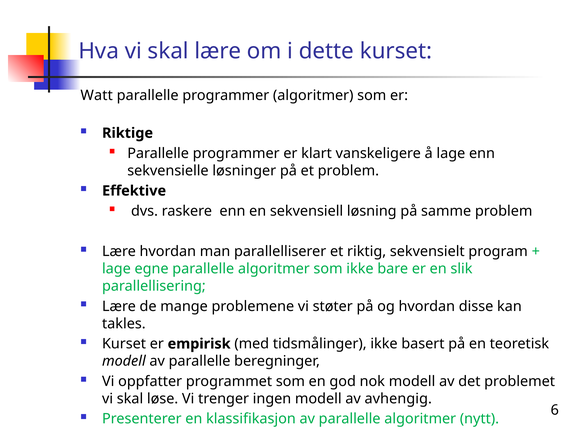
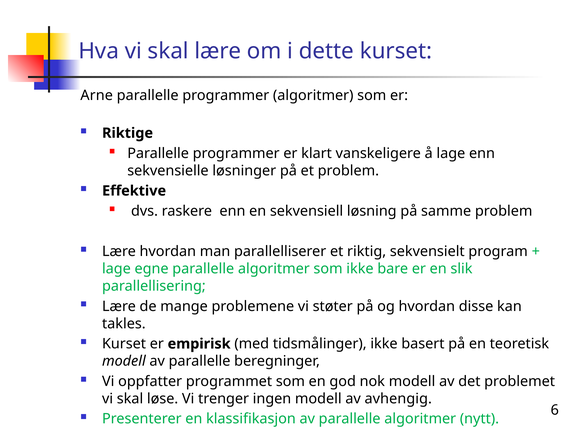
Watt: Watt -> Arne (97, 95)
